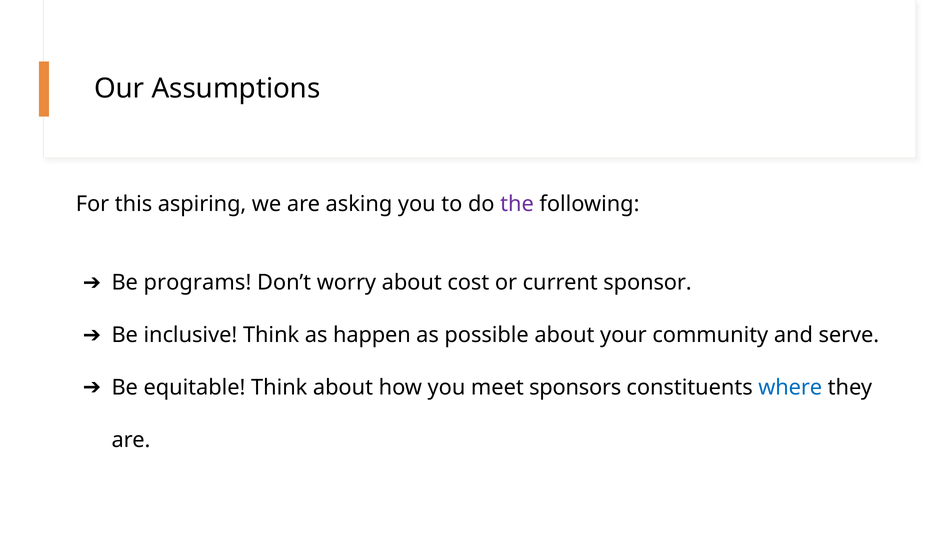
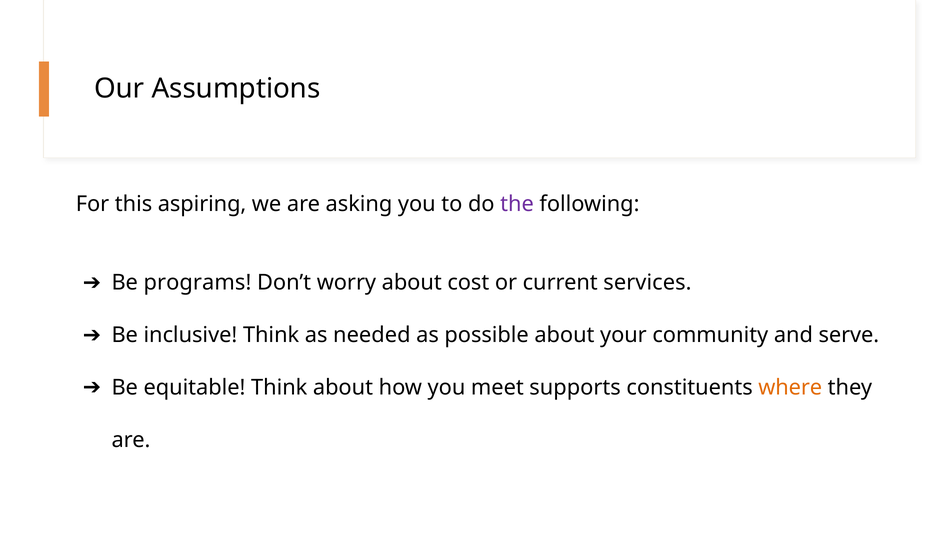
sponsor: sponsor -> services (647, 282)
happen: happen -> needed (372, 335)
sponsors: sponsors -> supports (575, 387)
where colour: blue -> orange (790, 387)
